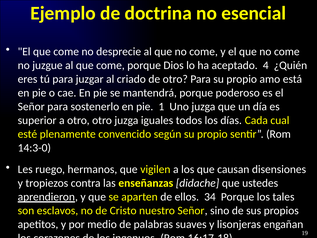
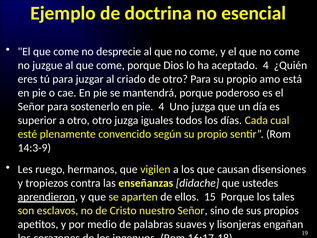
pie 1: 1 -> 4 (161, 106)
14:3-0: 14:3-0 -> 14:3-9 (34, 148)
34: 34 -> 15 (210, 197)
